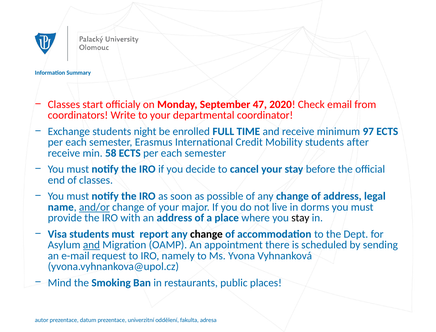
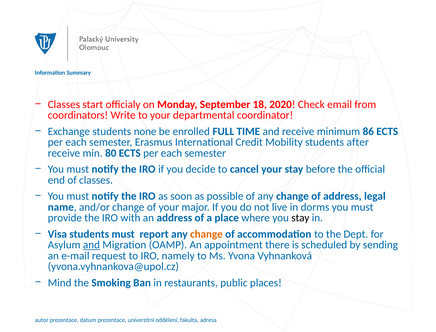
47: 47 -> 18 (260, 104)
night: night -> none (145, 131)
97: 97 -> 86 (368, 131)
58: 58 -> 80 (111, 153)
and/or underline: present -> none (94, 207)
change colour: black -> orange (206, 234)
